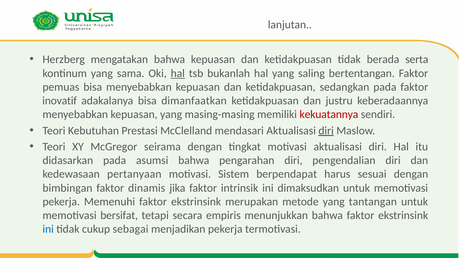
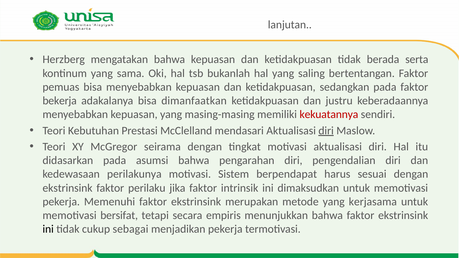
hal underline: present -> none (178, 73)
inovatif: inovatif -> bekerja (60, 101)
pertanyaan: pertanyaan -> perilakunya (134, 174)
bimbingan: bimbingan -> ekstrinsink (68, 188)
dinamis: dinamis -> perilaku (147, 188)
tantangan: tantangan -> kerjasama (373, 202)
ini colour: blue -> black (48, 229)
